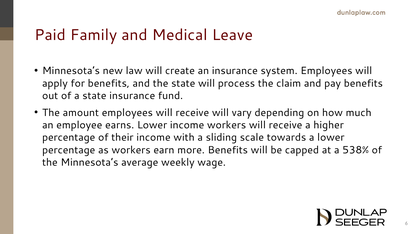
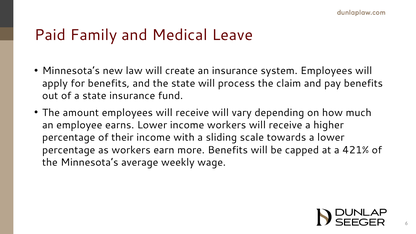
538%: 538% -> 421% (356, 150)
